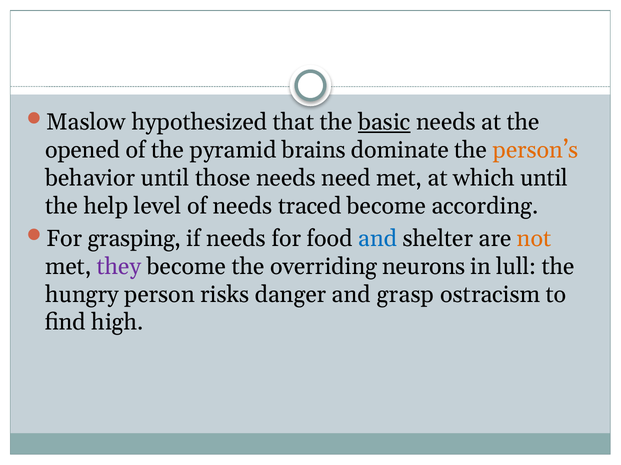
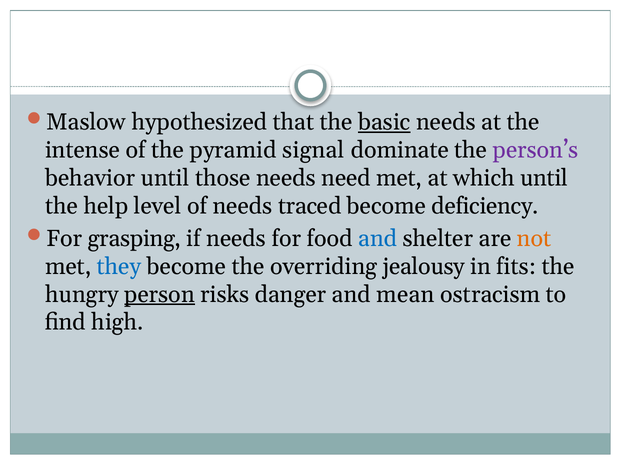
opened: opened -> intense (83, 150)
brains: brains -> signal (314, 150)
person’s colour: orange -> purple (536, 150)
according: according -> deficiency (485, 206)
they colour: purple -> blue (119, 267)
neurons: neurons -> jealousy (424, 267)
lull: lull -> fits (516, 267)
person underline: none -> present (160, 295)
grasp: grasp -> mean (405, 295)
